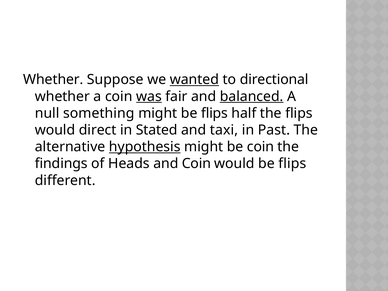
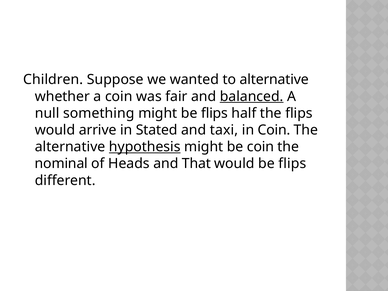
Whether: Whether -> Children (53, 80)
wanted underline: present -> none (194, 80)
to directional: directional -> alternative (274, 80)
was underline: present -> none (149, 96)
direct: direct -> arrive (98, 130)
in Past: Past -> Coin (274, 130)
findings: findings -> nominal (61, 164)
and Coin: Coin -> That (196, 164)
